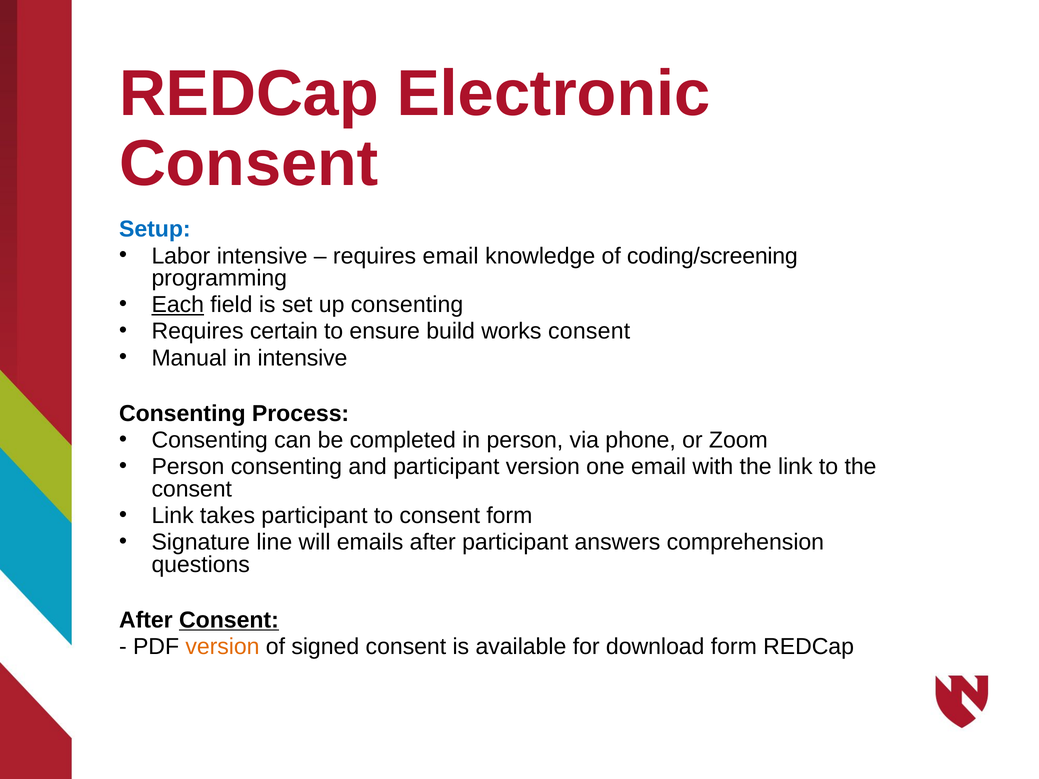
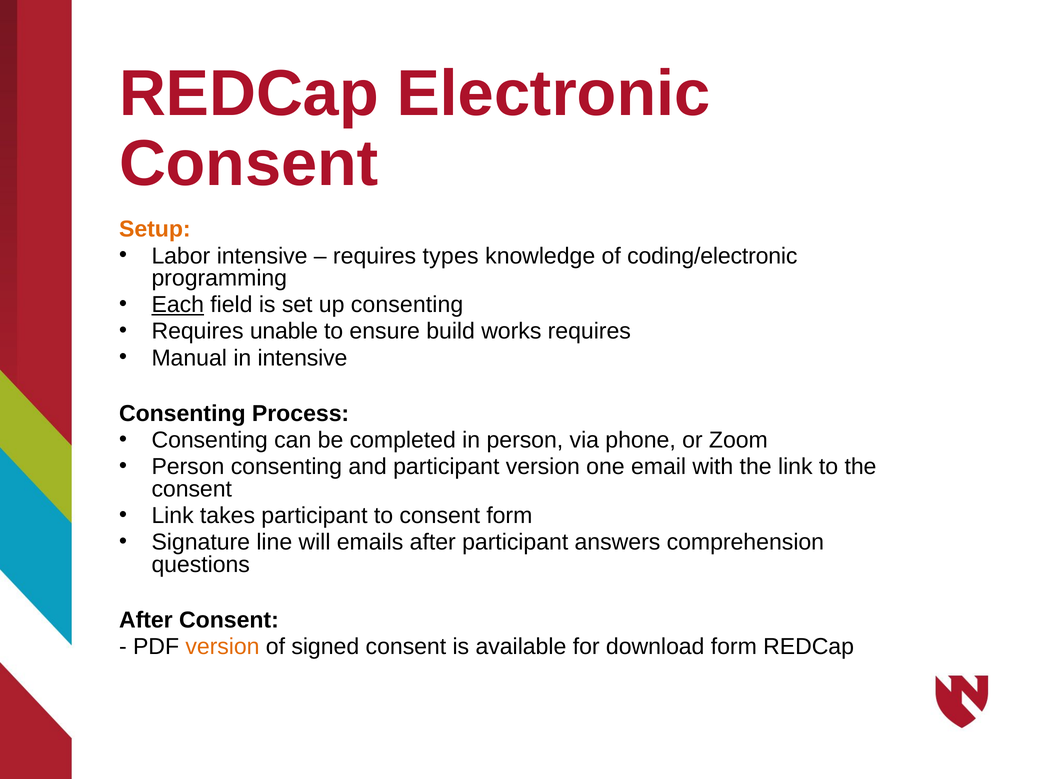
Setup colour: blue -> orange (155, 229)
requires email: email -> types (451, 256)
coding/screening: coding/screening -> coding/electronic (712, 256)
certain: certain -> unable (284, 331)
works consent: consent -> requires (589, 331)
Consent underline: present -> none (229, 620)
